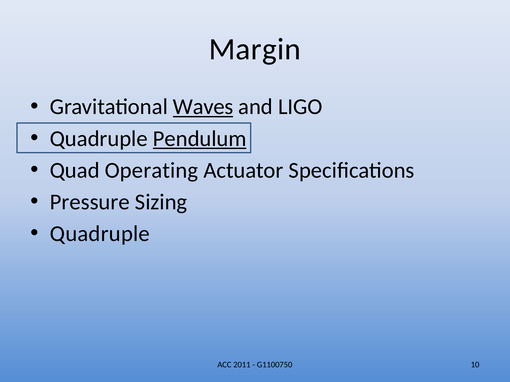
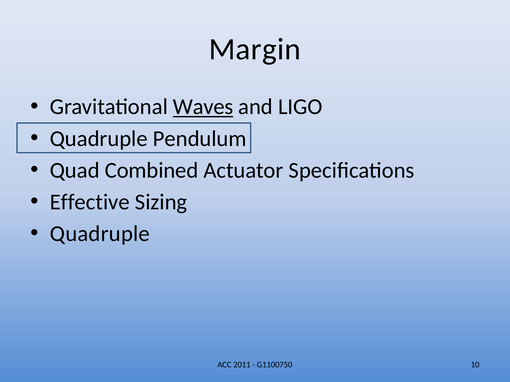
Pendulum underline: present -> none (200, 139)
Operating: Operating -> Combined (152, 170)
Pressure: Pressure -> Effective (90, 202)
